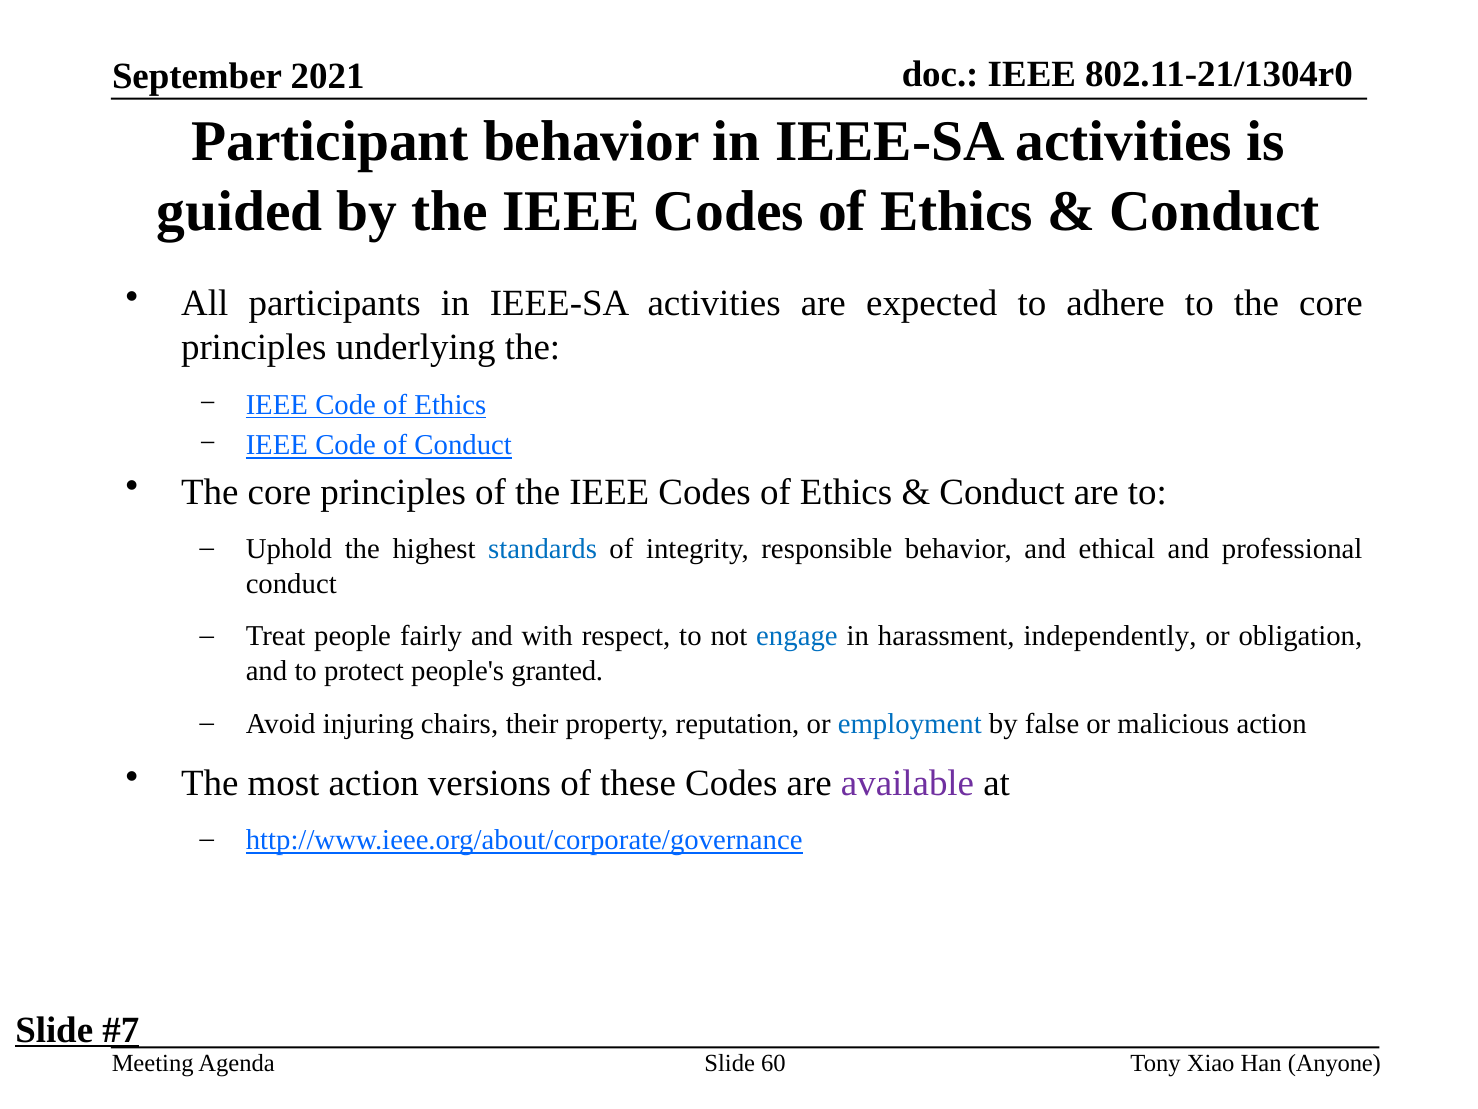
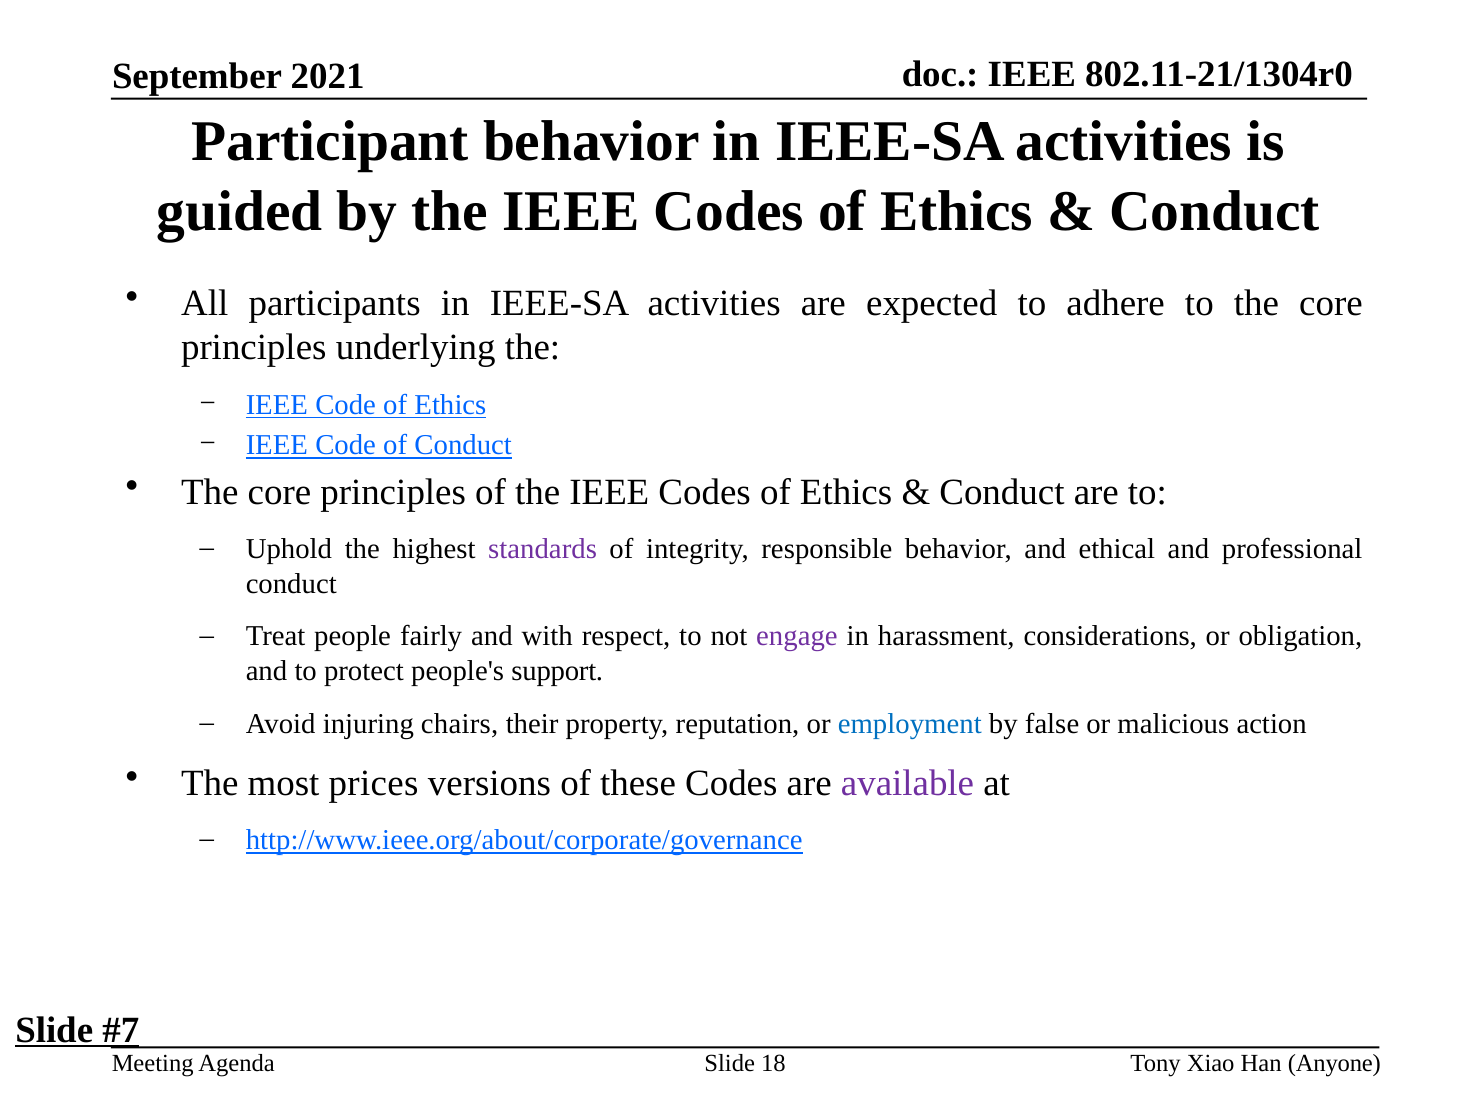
standards colour: blue -> purple (543, 549)
engage colour: blue -> purple (797, 636)
independently: independently -> considerations (1110, 636)
granted: granted -> support (557, 671)
most action: action -> prices (374, 783)
60: 60 -> 18 (773, 1063)
